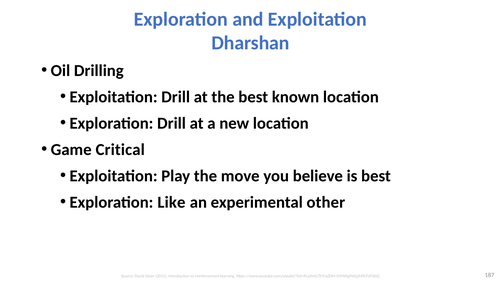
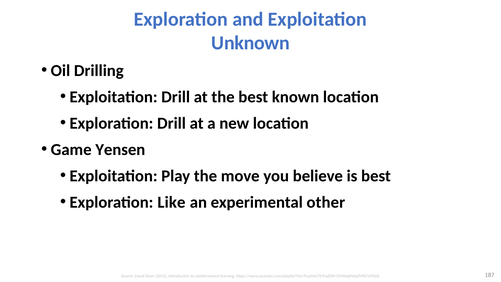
Dharshan: Dharshan -> Unknown (251, 43)
Critical: Critical -> Yensen (120, 149)
